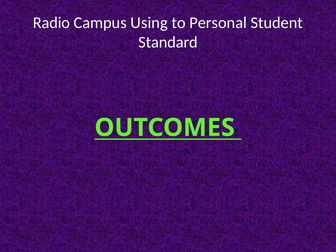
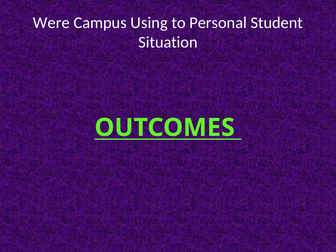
Radio: Radio -> Were (51, 23)
Standard: Standard -> Situation (168, 42)
